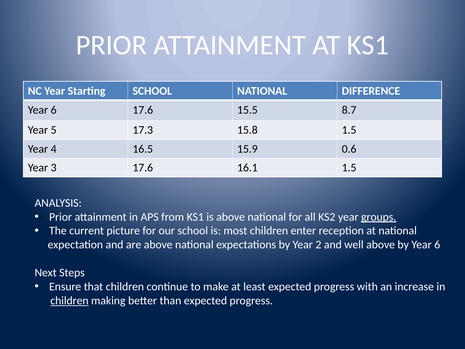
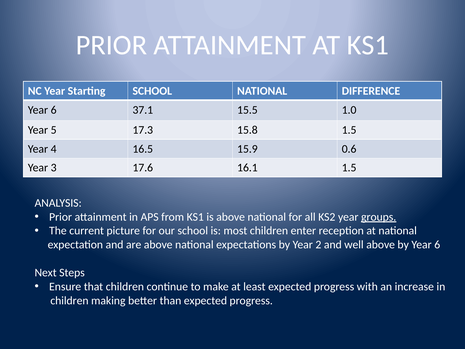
6 17.6: 17.6 -> 37.1 (143, 110)
8.7: 8.7 -> 1.0 (349, 110)
children underline: present -> none (69, 300)
